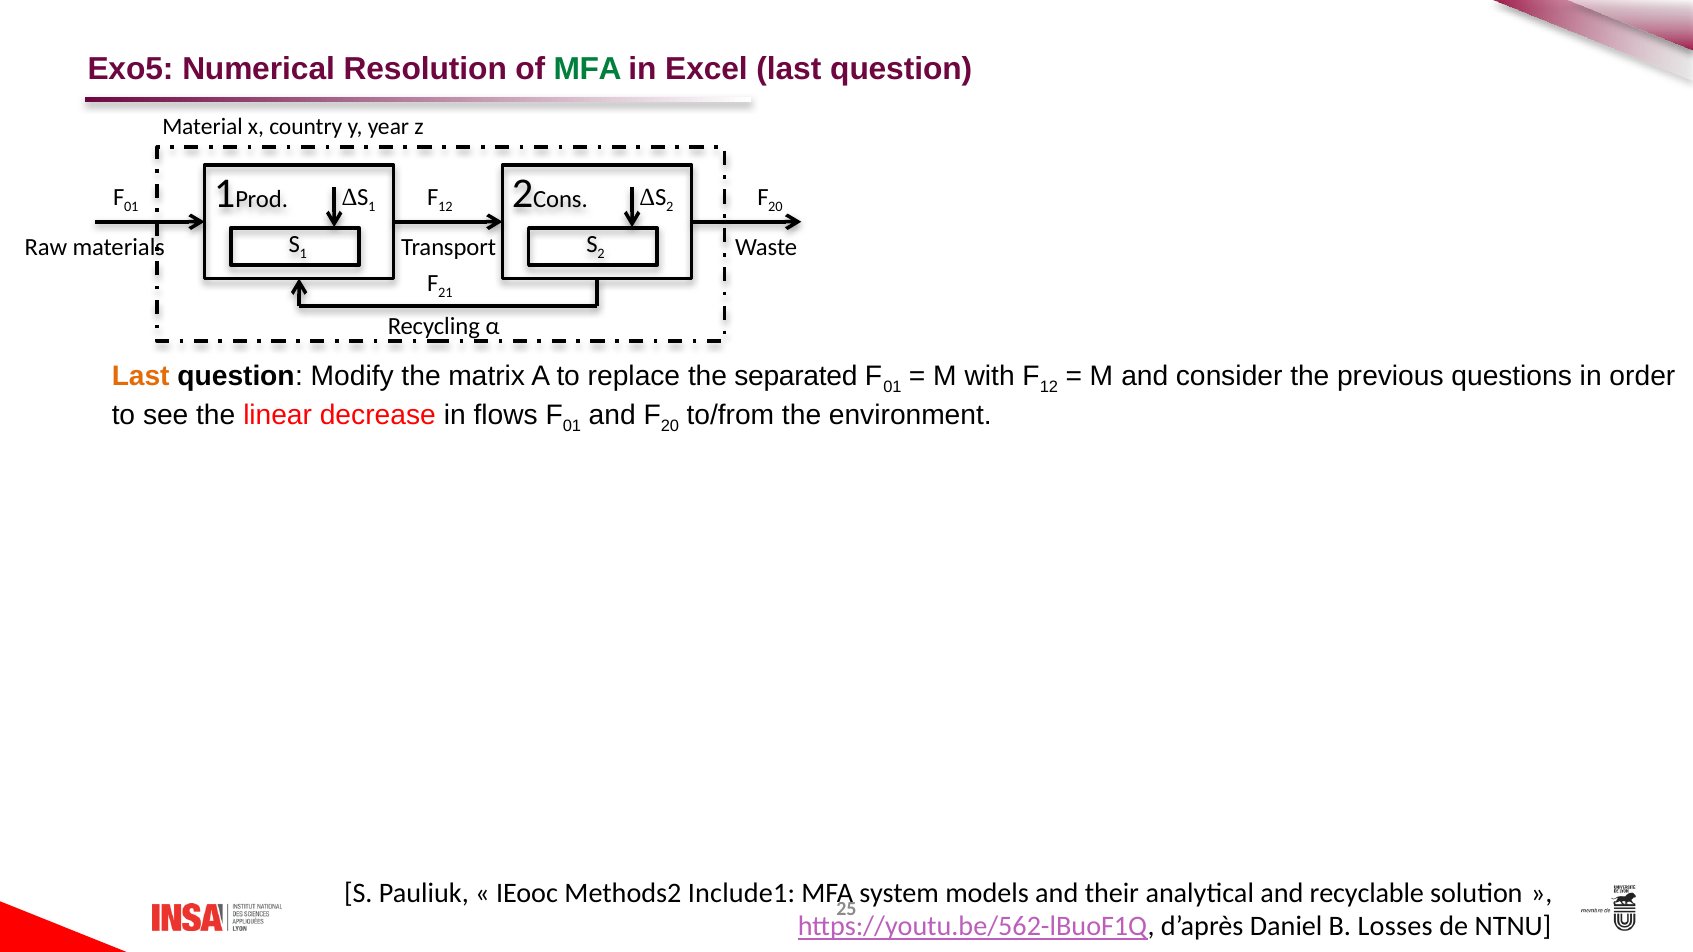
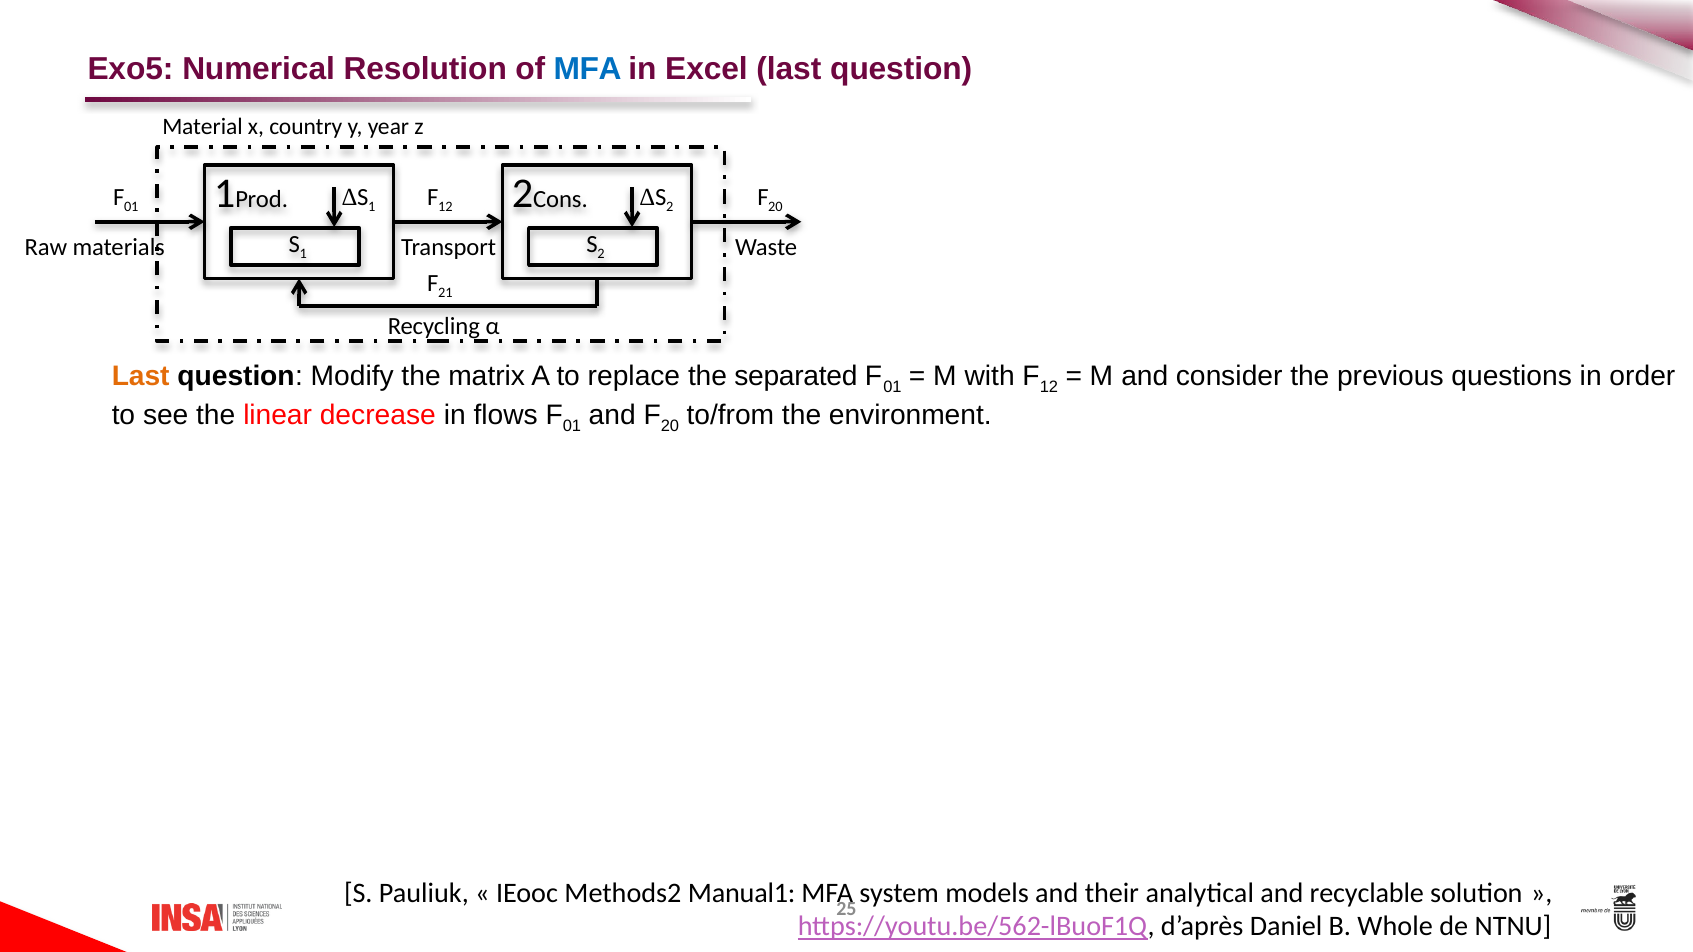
MFA colour: green -> blue (588, 69)
Include1: Include1 -> Manual1 (742, 893)
Losses: Losses -> Whole (1395, 927)
